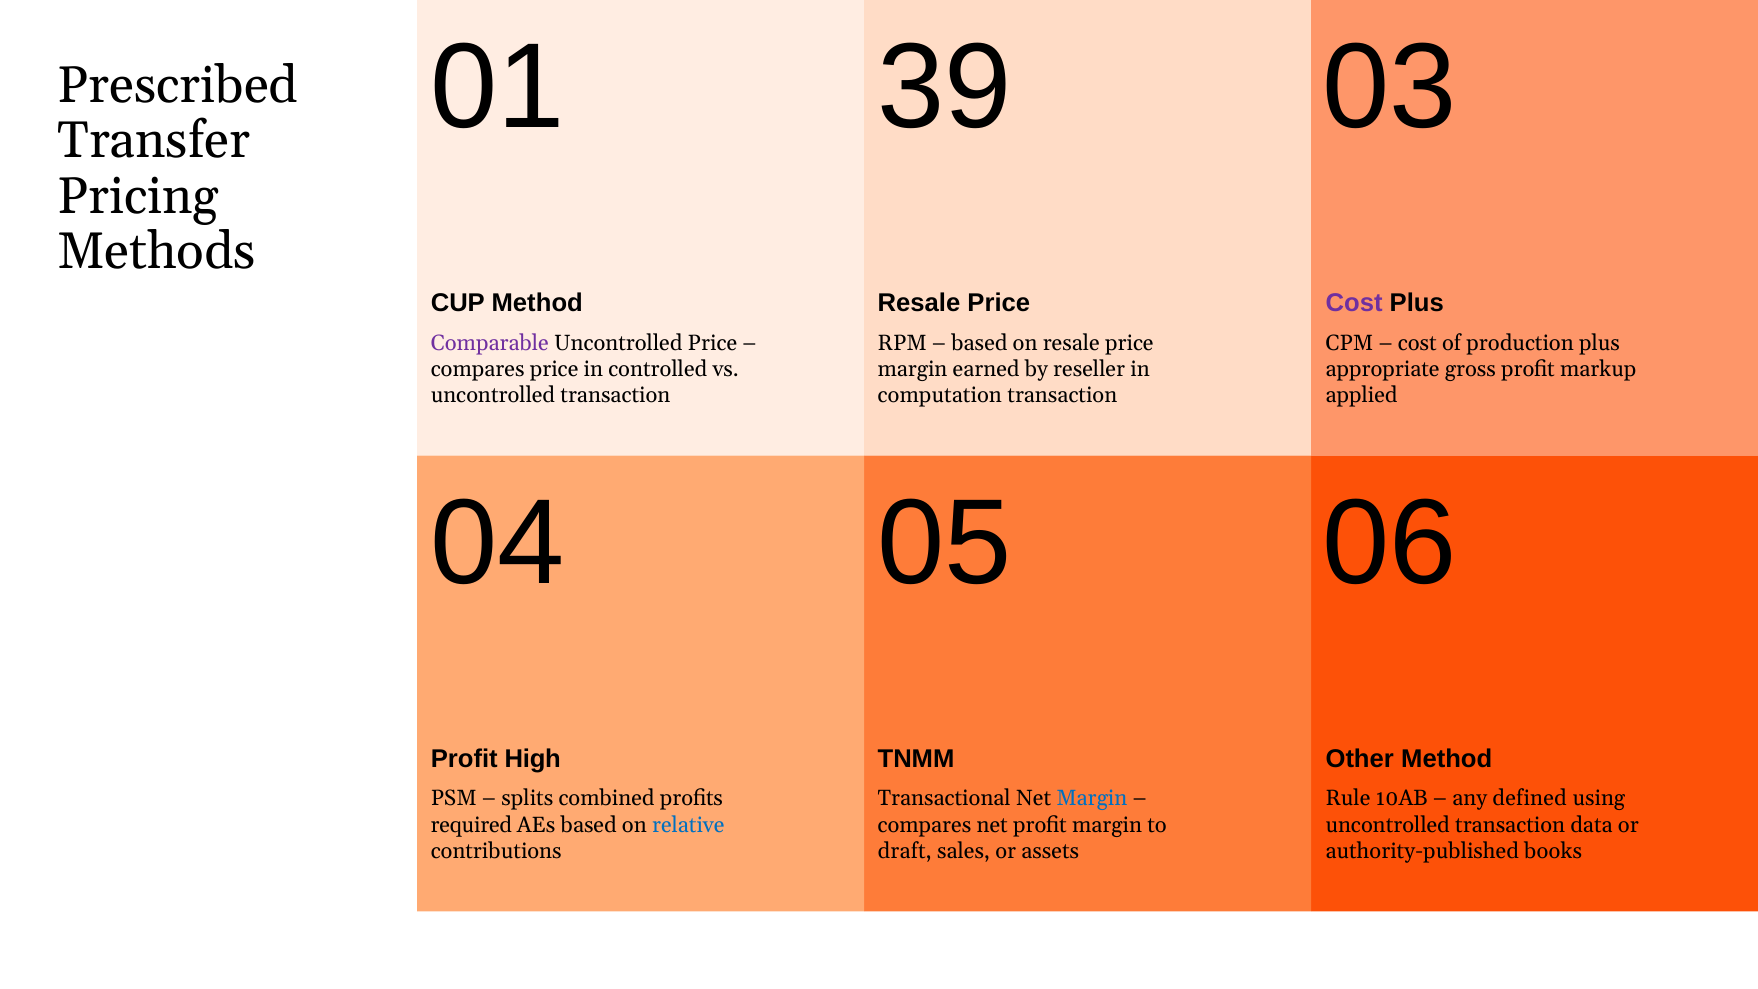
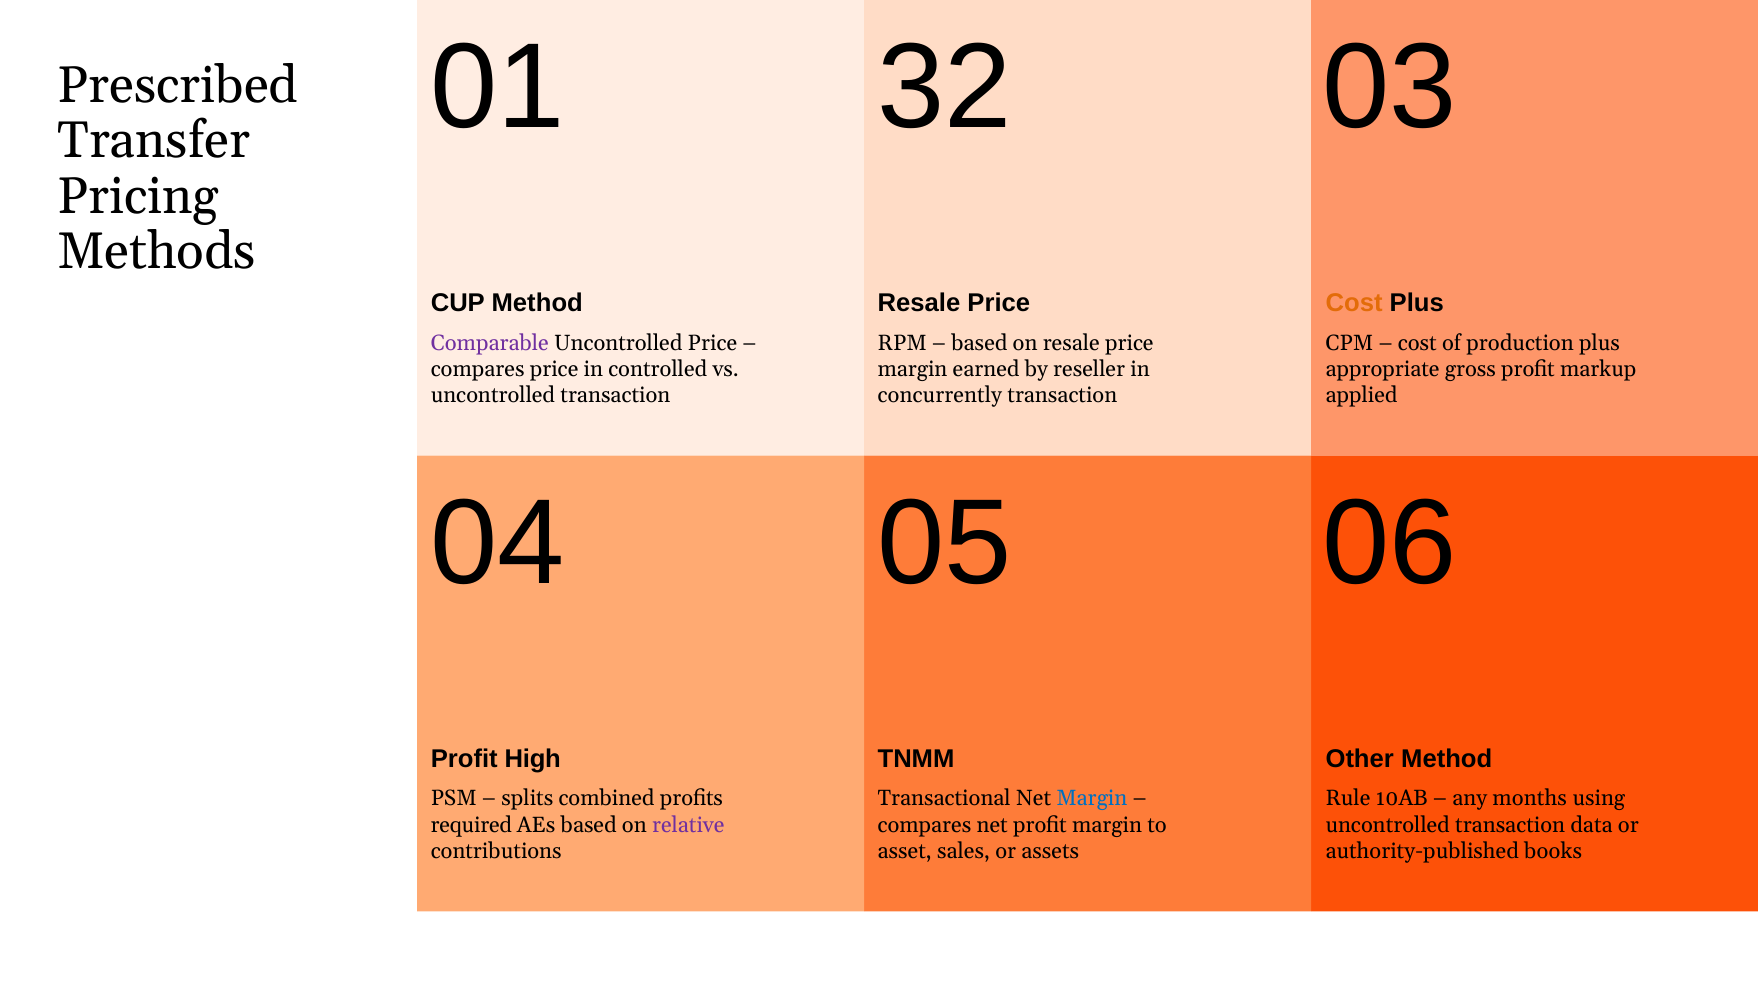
39: 39 -> 32 (944, 88)
Cost colour: purple -> orange (1354, 303)
computation: computation -> concurrently (940, 395)
defined: defined -> months (1530, 798)
relative colour: blue -> purple (688, 825)
draft: draft -> asset (905, 851)
